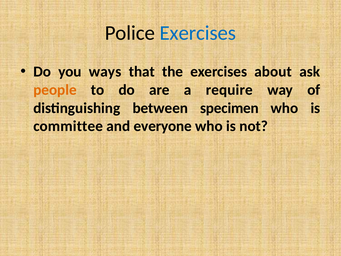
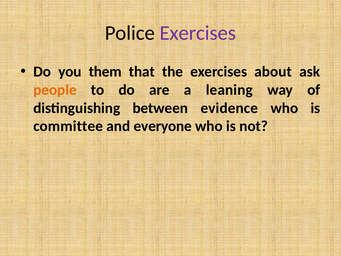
Exercises colour: blue -> purple (198, 33)
ways: ways -> them (105, 72)
require: require -> leaning (229, 90)
specimen: specimen -> evidence (229, 108)
